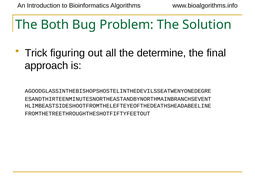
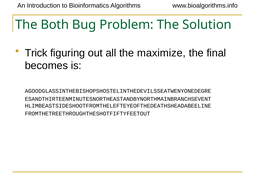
determine: determine -> maximize (161, 53)
approach: approach -> becomes (46, 66)
